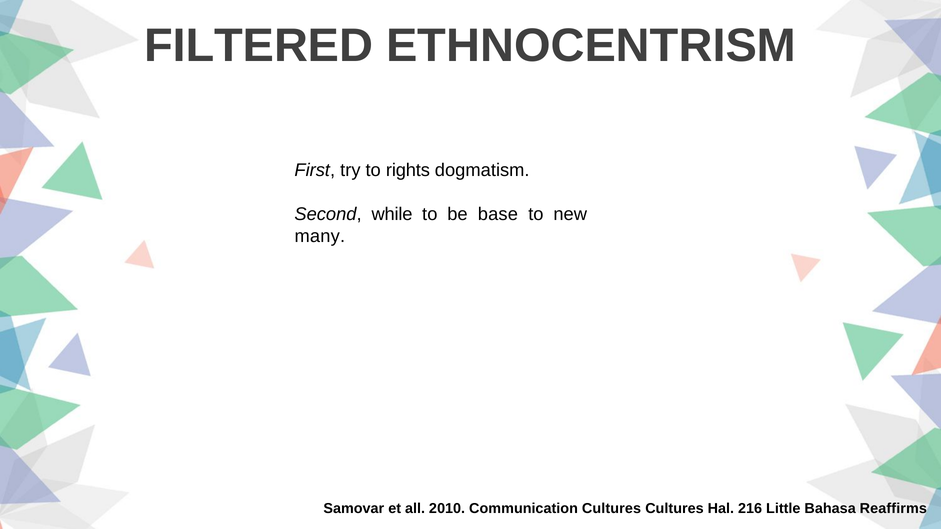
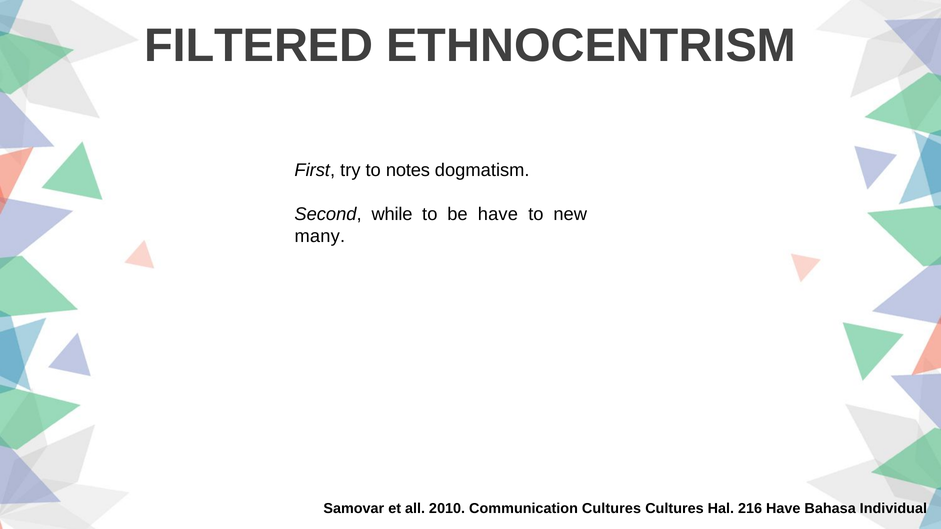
rights: rights -> notes (408, 170)
be base: base -> have (498, 214)
216 Little: Little -> Have (783, 509)
Reaffirms: Reaffirms -> Individual (893, 509)
